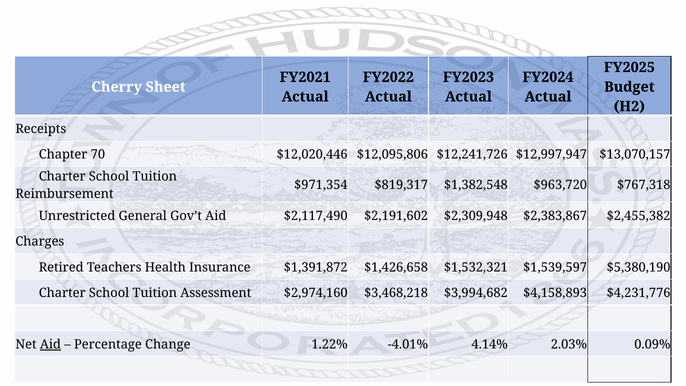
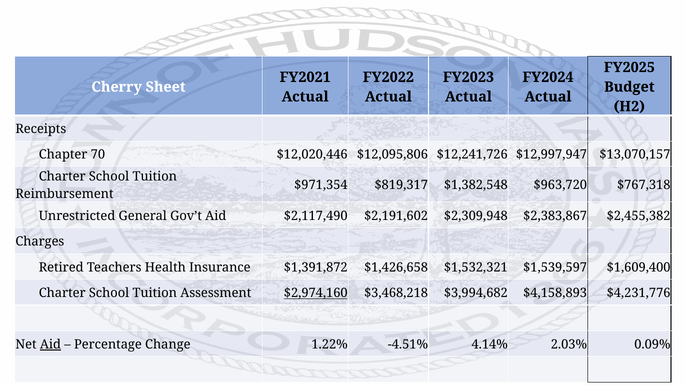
$5,380,190: $5,380,190 -> $1,609,400 (639, 267)
$2,974,160 underline: none -> present (316, 293)
-4.01%: -4.01% -> -4.51% (408, 344)
